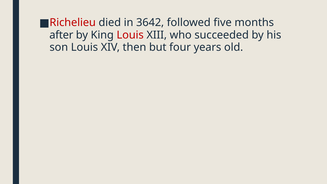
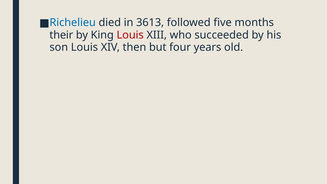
Richelieu colour: red -> blue (73, 23)
3642: 3642 -> 3613 (150, 23)
after: after -> their (61, 35)
